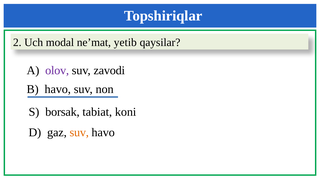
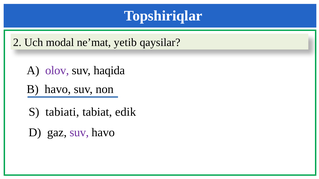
zavodi: zavodi -> haqida (109, 71)
borsak: borsak -> tabiati (62, 112)
koni: koni -> edik (126, 112)
suv colour: orange -> purple (79, 133)
